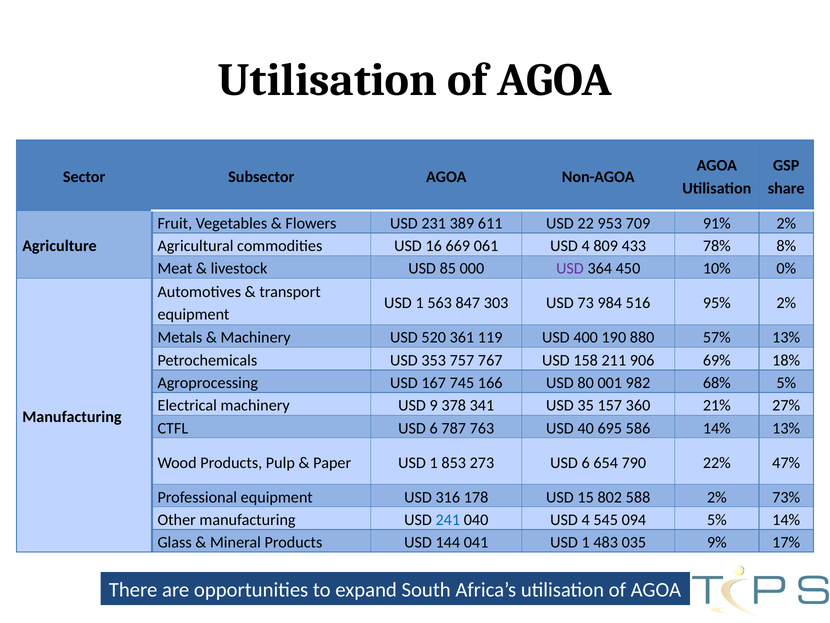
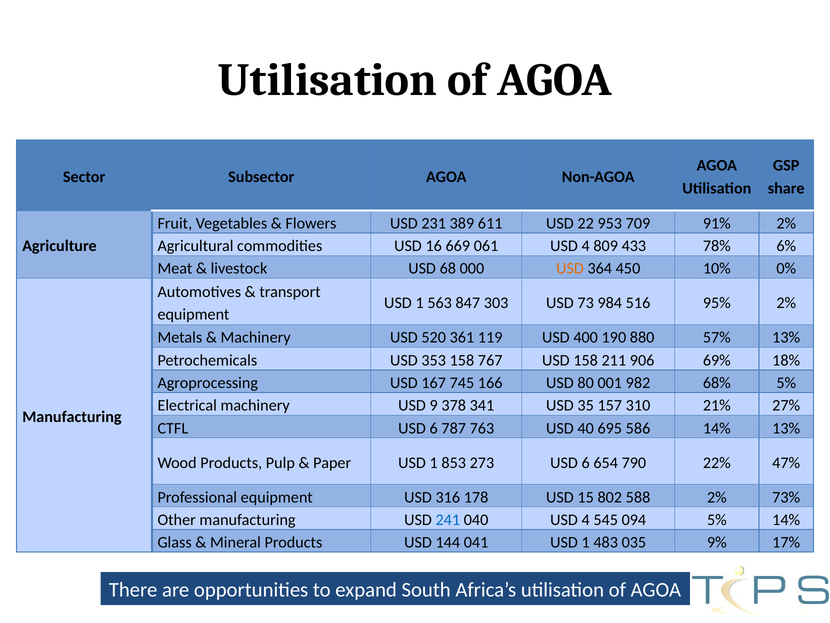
8%: 8% -> 6% (786, 246)
85: 85 -> 68 (448, 268)
USD colour: purple -> orange (570, 268)
353 757: 757 -> 158 (462, 360)
360: 360 -> 310 (638, 405)
